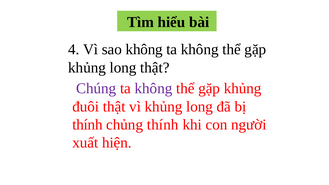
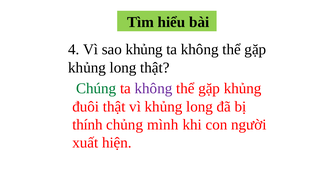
sao không: không -> khủng (144, 49)
Chúng colour: purple -> green (96, 89)
chủng thính: thính -> mình (163, 125)
